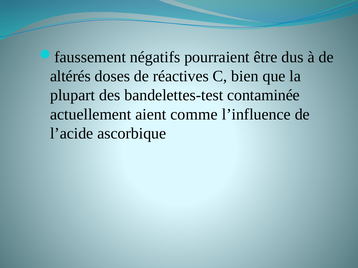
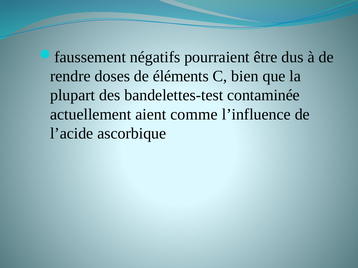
altérés: altérés -> rendre (70, 76)
réactives: réactives -> éléments (181, 76)
